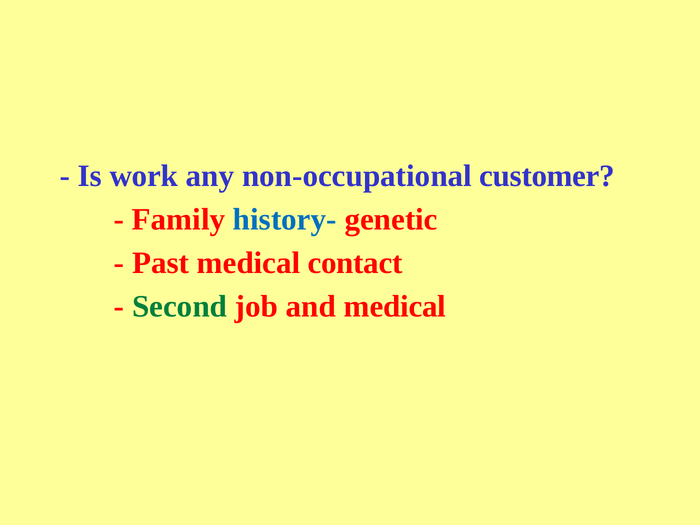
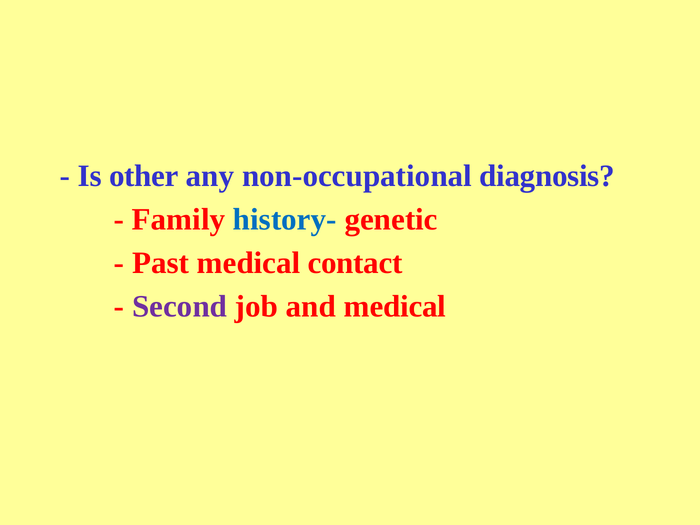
work: work -> other (144, 176)
customer: customer -> diagnosis (547, 176)
Second colour: green -> purple (180, 307)
